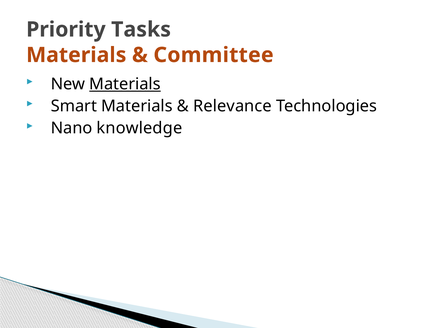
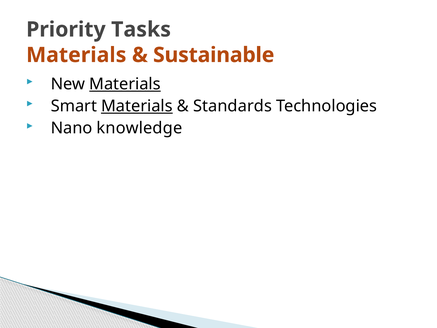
Committee: Committee -> Sustainable (214, 55)
Materials underline: none -> present (137, 106)
Relevance: Relevance -> Standards (233, 106)
